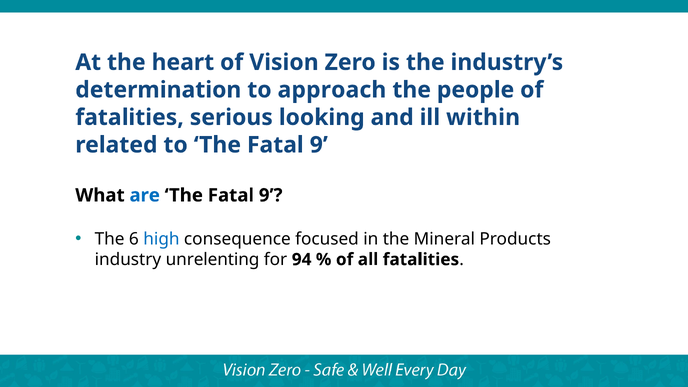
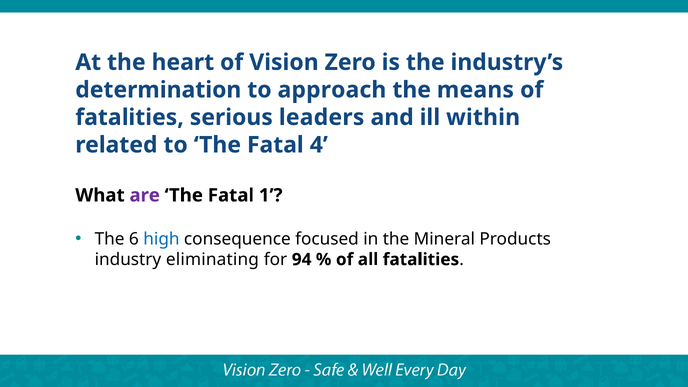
people: people -> means (475, 90)
looking: looking -> leaders (322, 117)
to The Fatal 9: 9 -> 4 (319, 145)
are colour: blue -> purple (145, 195)
9: 9 -> 1 (271, 195)
unrelenting: unrelenting -> eliminating (212, 260)
